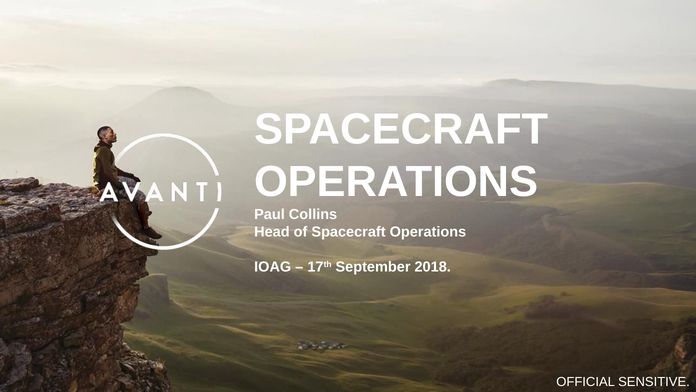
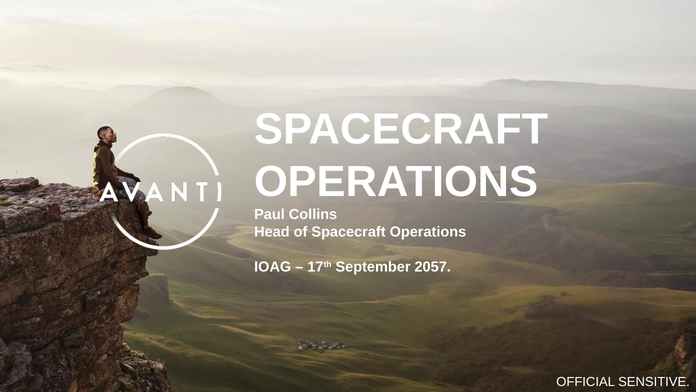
2018: 2018 -> 2057 (433, 266)
